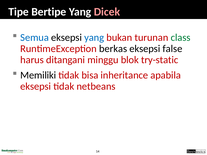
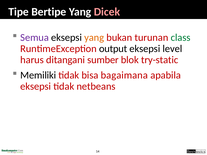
Semua colour: blue -> purple (35, 38)
yang colour: blue -> orange (94, 38)
berkas: berkas -> output (113, 49)
false: false -> level (172, 49)
minggu: minggu -> sumber (103, 60)
inheritance: inheritance -> bagaimana (124, 75)
